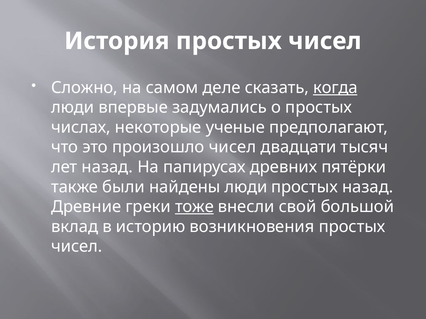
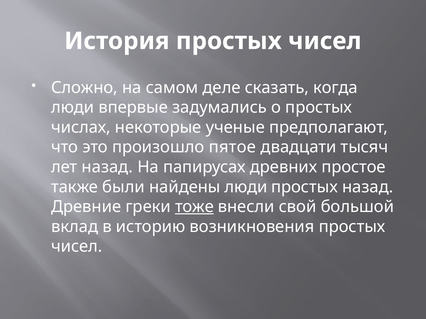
когда underline: present -> none (335, 88)
произошло чисел: чисел -> пятое (232, 147)
пятёрки: пятёрки -> простое (354, 167)
